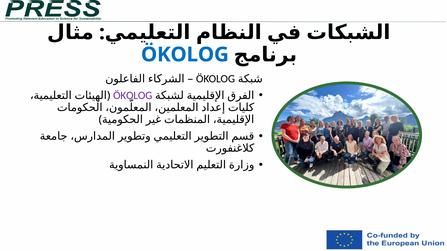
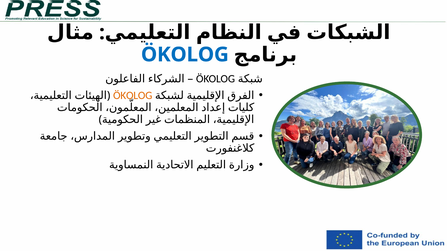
ÖKOLOG colour: purple -> orange (133, 96)
